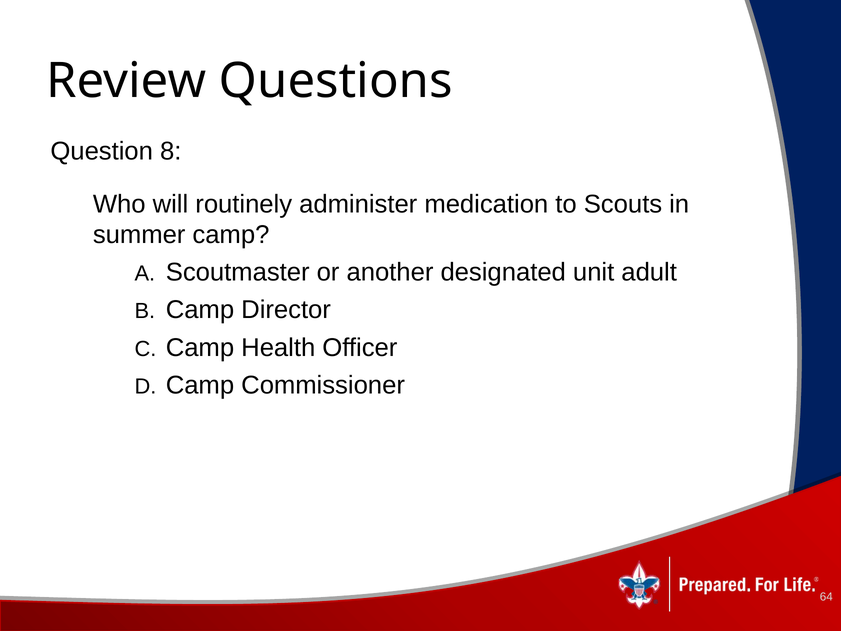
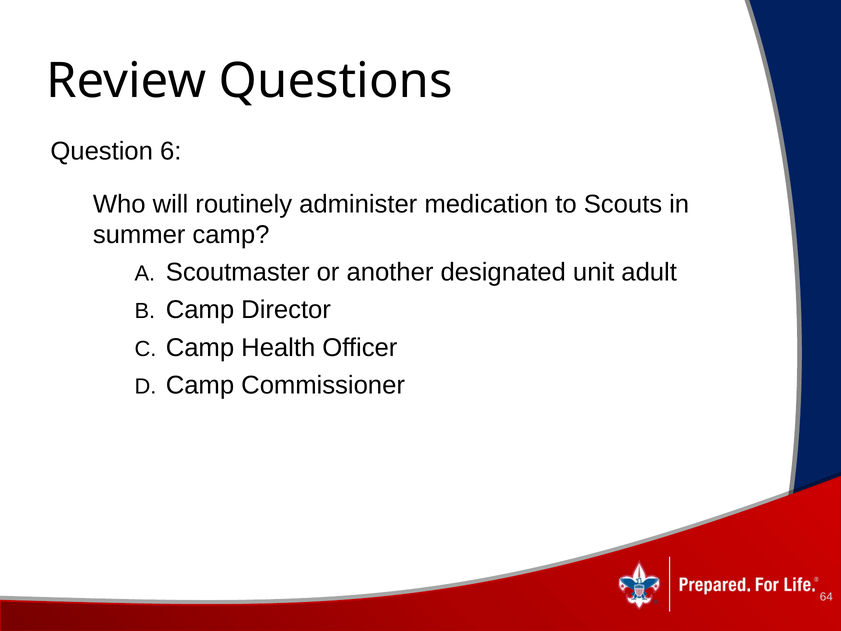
8: 8 -> 6 (171, 151)
